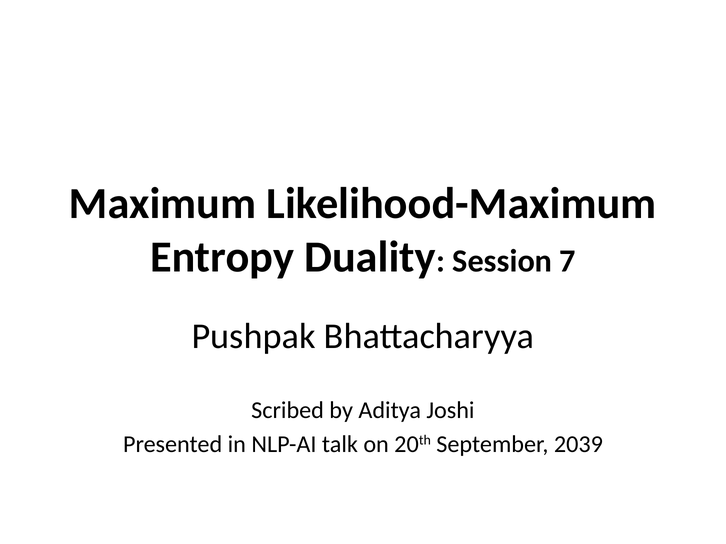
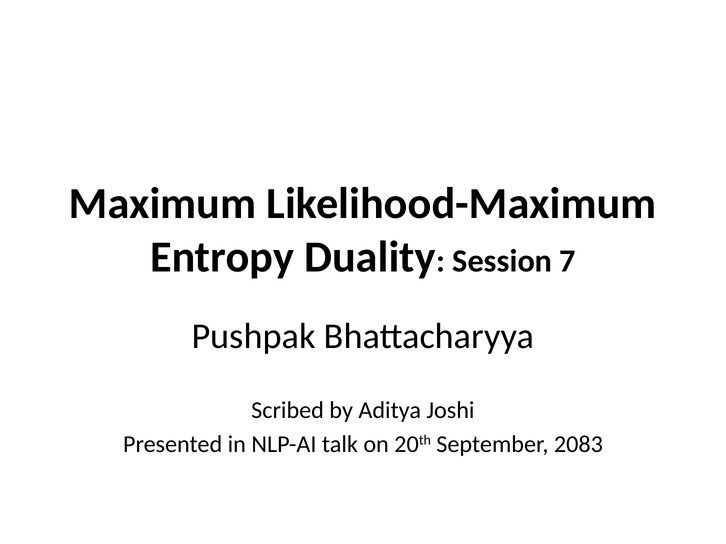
2039: 2039 -> 2083 (578, 445)
